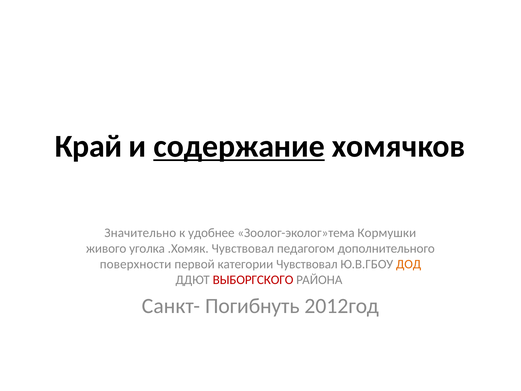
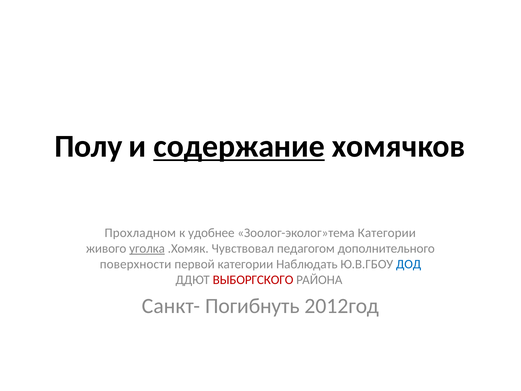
Край: Край -> Полу (88, 146)
Значительно: Значительно -> Прохладном (140, 233)
Зоолог-эколог»тема Кормушки: Кормушки -> Категории (387, 233)
уголка underline: none -> present (147, 248)
категории Чувствовал: Чувствовал -> Наблюдать (307, 264)
ДОД colour: orange -> blue (409, 264)
